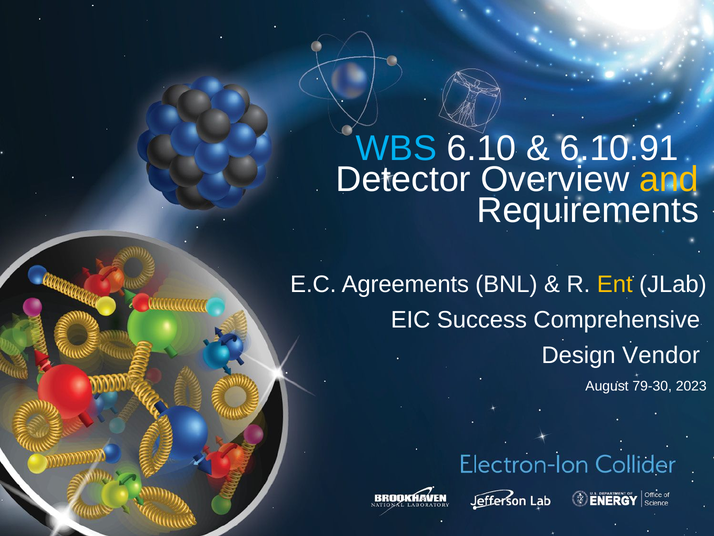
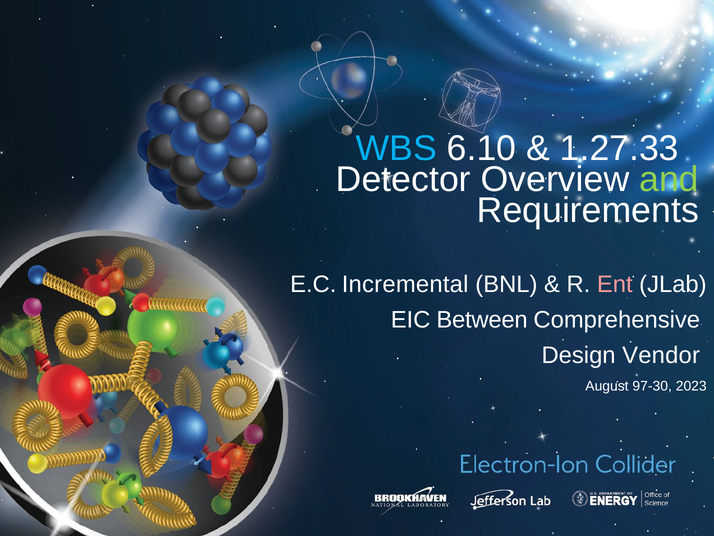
6.10.91: 6.10.91 -> 1.27.33 (619, 148)
and colour: yellow -> light green (669, 179)
Agreements: Agreements -> Incremental (405, 284)
Ent colour: yellow -> pink (615, 284)
Success: Success -> Between (482, 320)
79-30: 79-30 -> 97-30 (652, 386)
